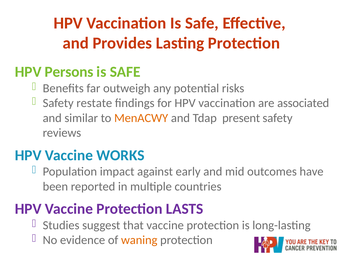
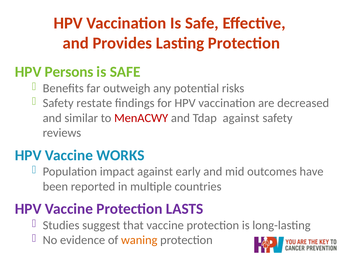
associated: associated -> decreased (303, 103)
MenACWY colour: orange -> red (141, 118)
Tdap present: present -> against (241, 118)
